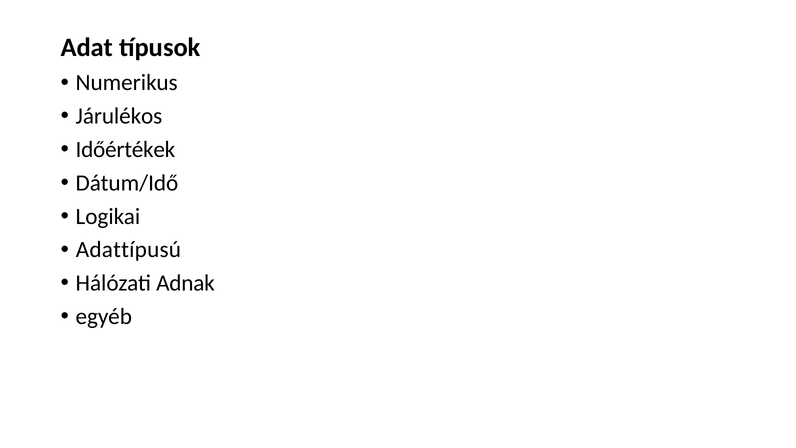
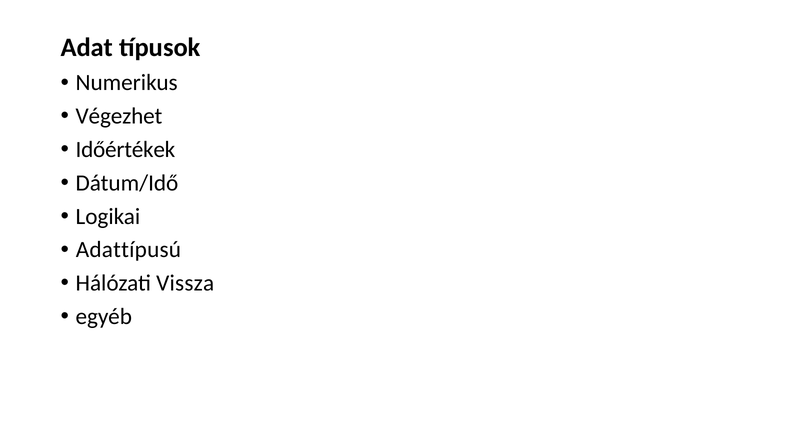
Járulékos: Járulékos -> Végezhet (119, 116)
Adnak: Adnak -> Vissza (185, 283)
